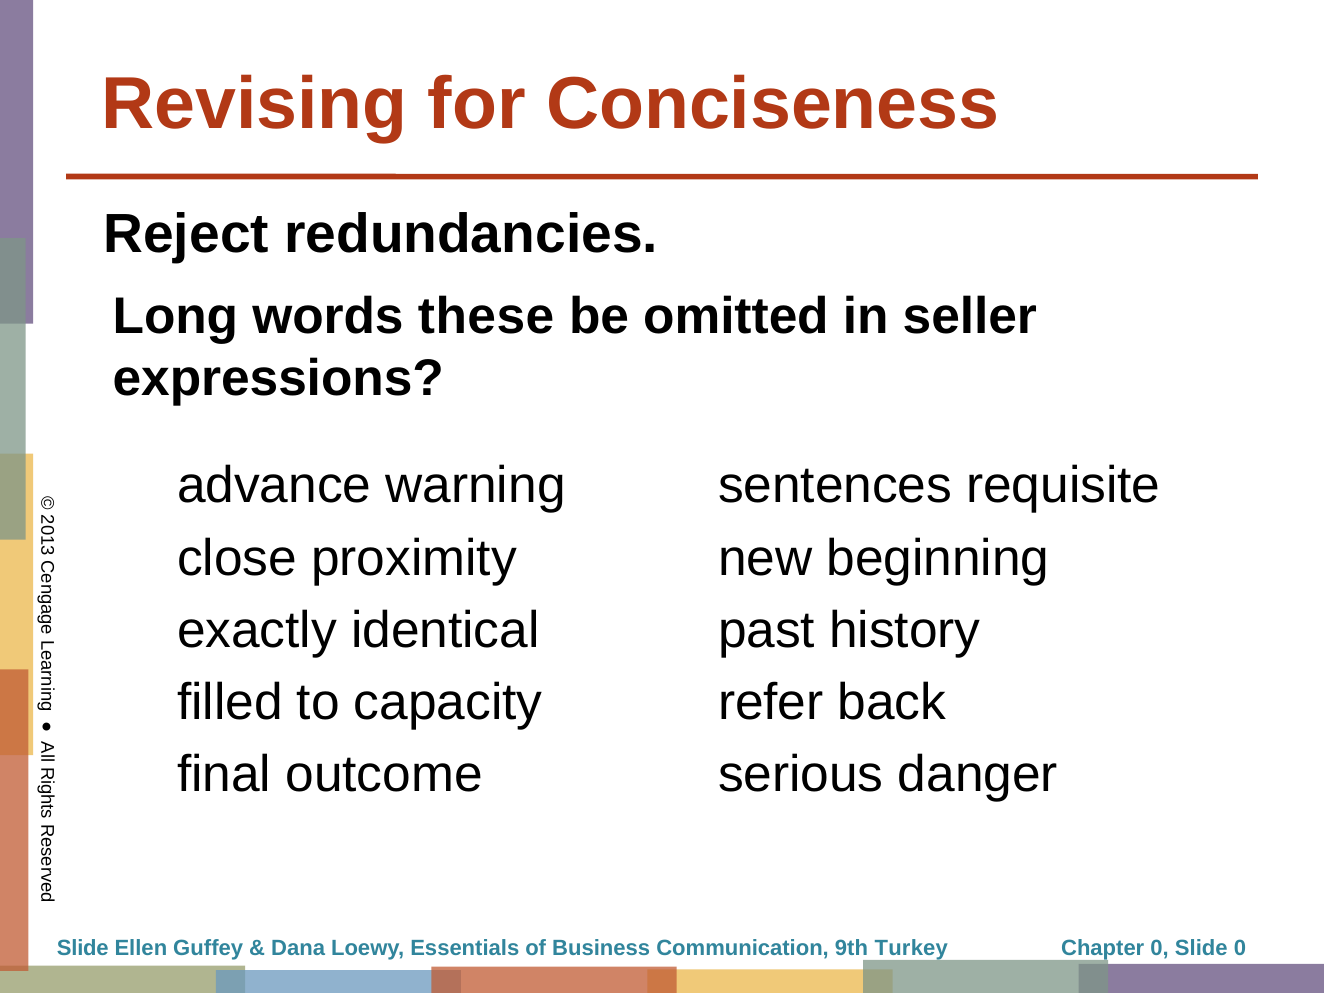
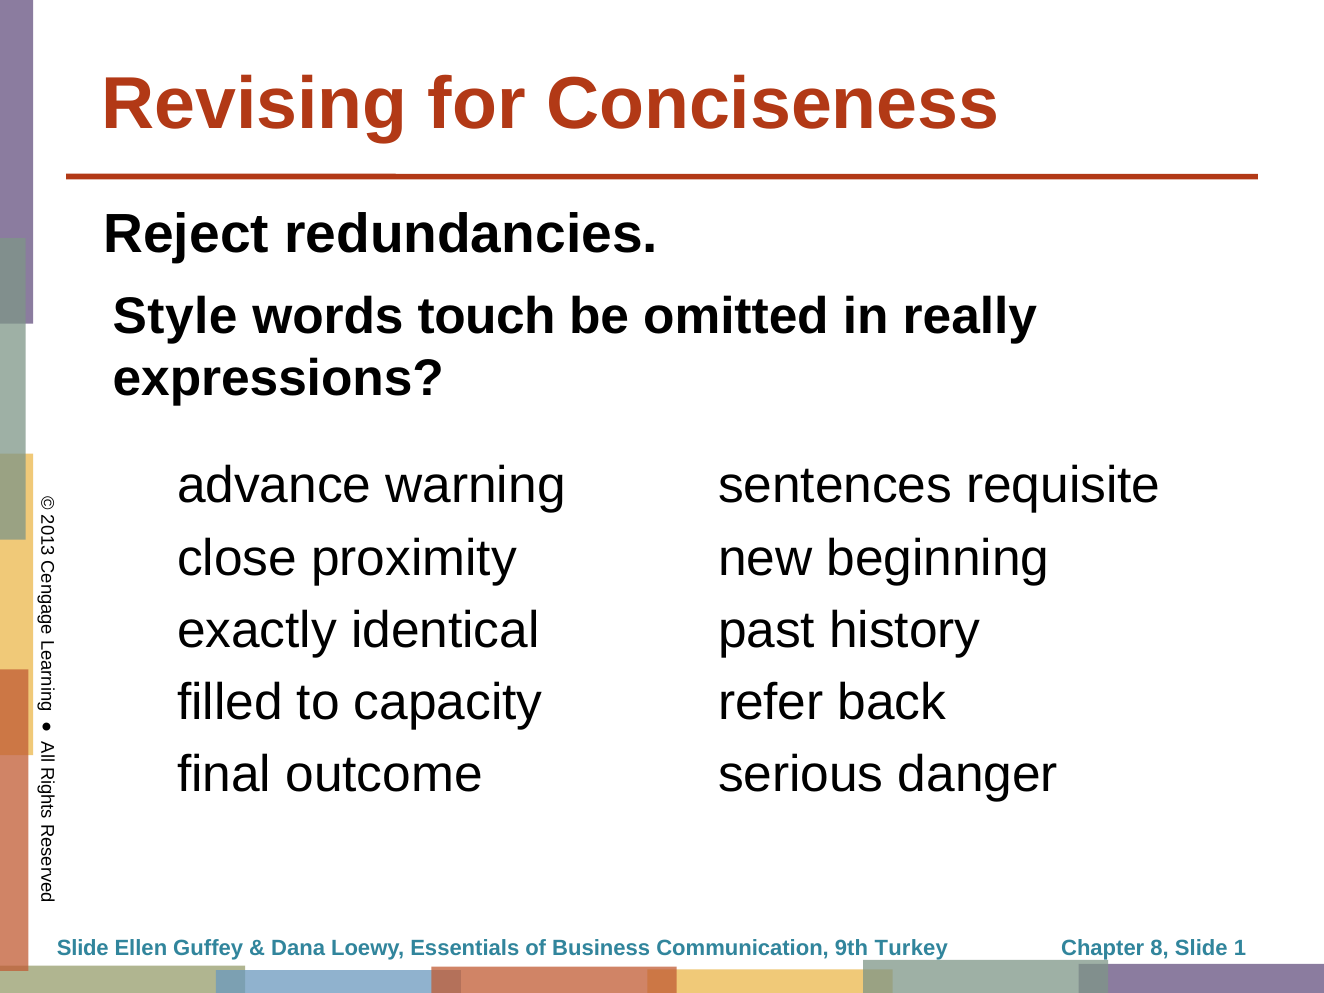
Long: Long -> Style (175, 317)
these: these -> touch (487, 317)
seller: seller -> really (970, 317)
Chapter 0: 0 -> 8 (1160, 948)
Slide 0: 0 -> 1 (1240, 948)
